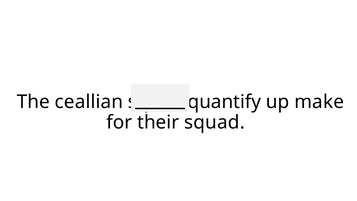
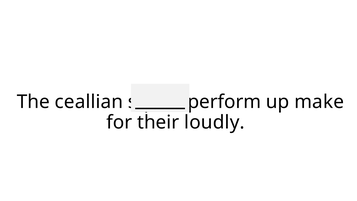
quantify: quantify -> perform (224, 102)
their squad: squad -> loudly (214, 122)
